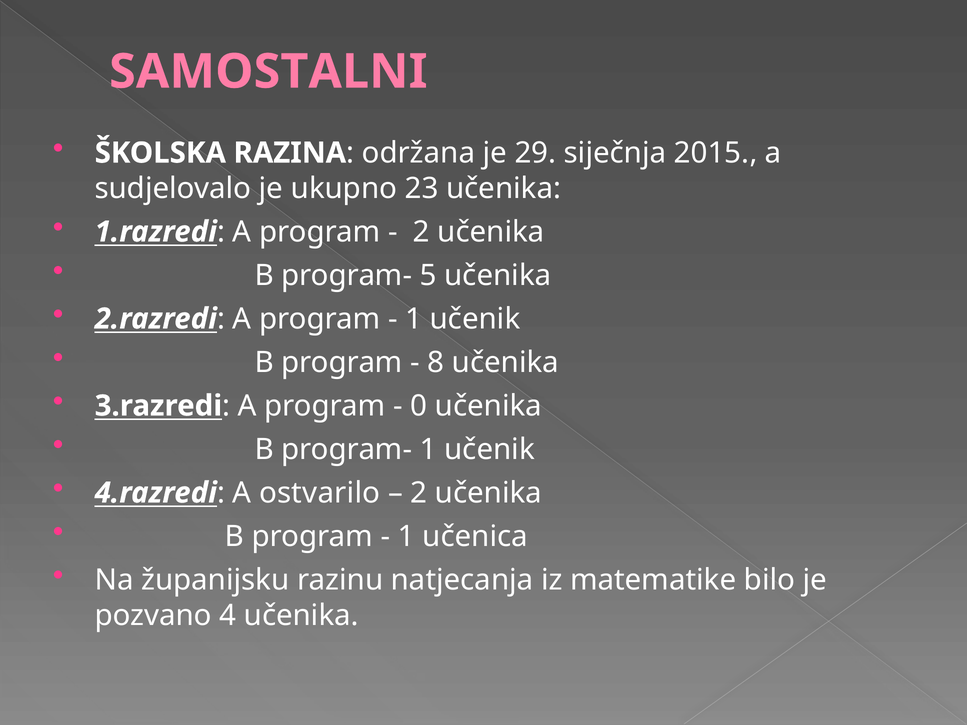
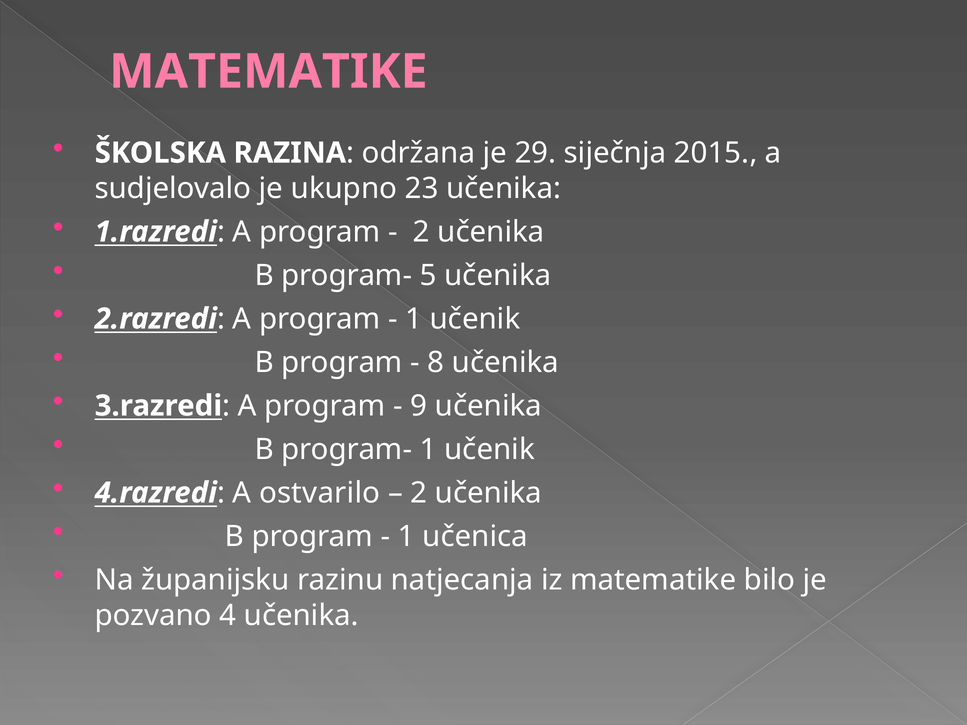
SAMOSTALNI: SAMOSTALNI -> MATEMATIKE (268, 72)
0: 0 -> 9 (419, 406)
